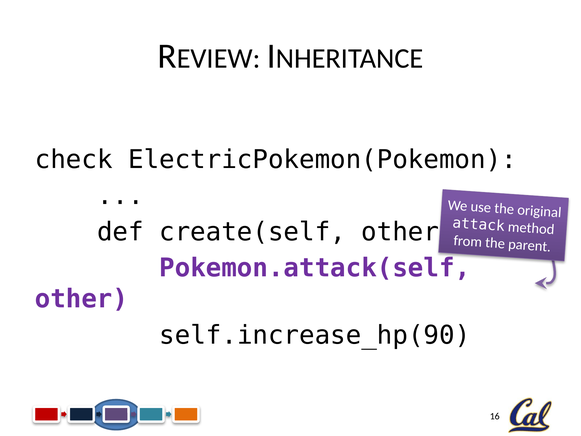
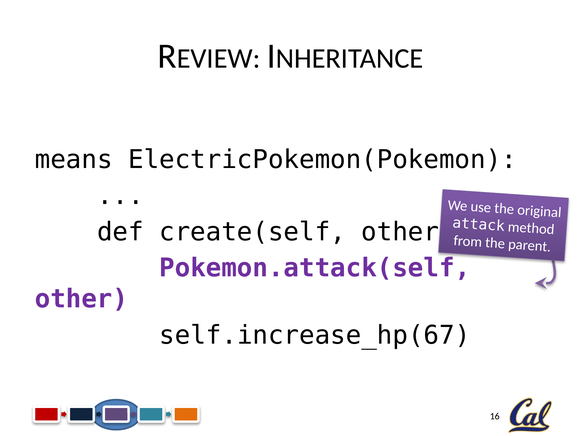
check: check -> means (74, 159)
self.increase_hp(90: self.increase_hp(90 -> self.increase_hp(67 (315, 335)
